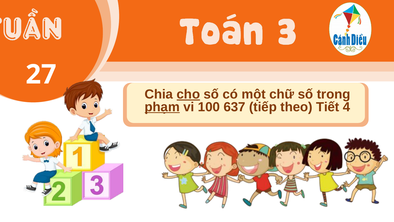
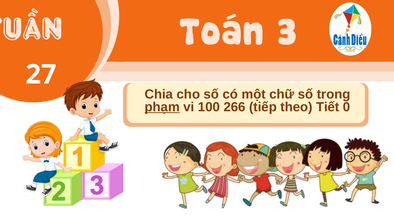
cho underline: present -> none (188, 94)
637: 637 -> 266 (234, 107)
4: 4 -> 0 (347, 107)
